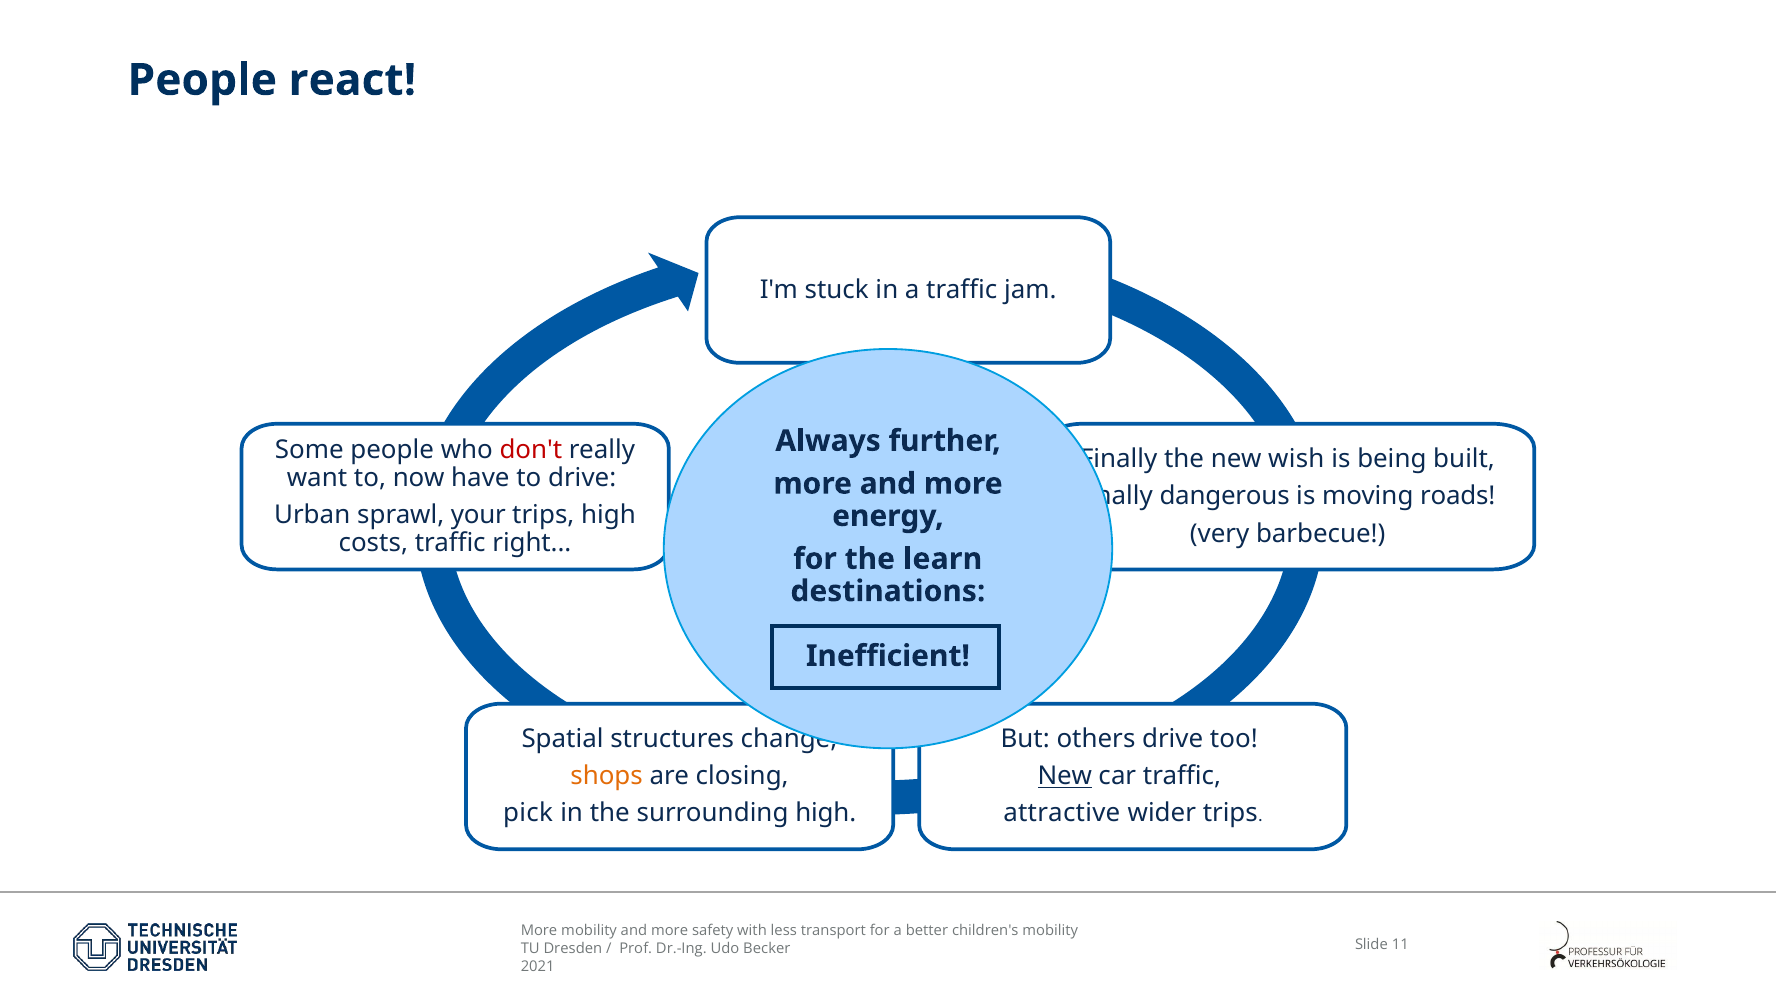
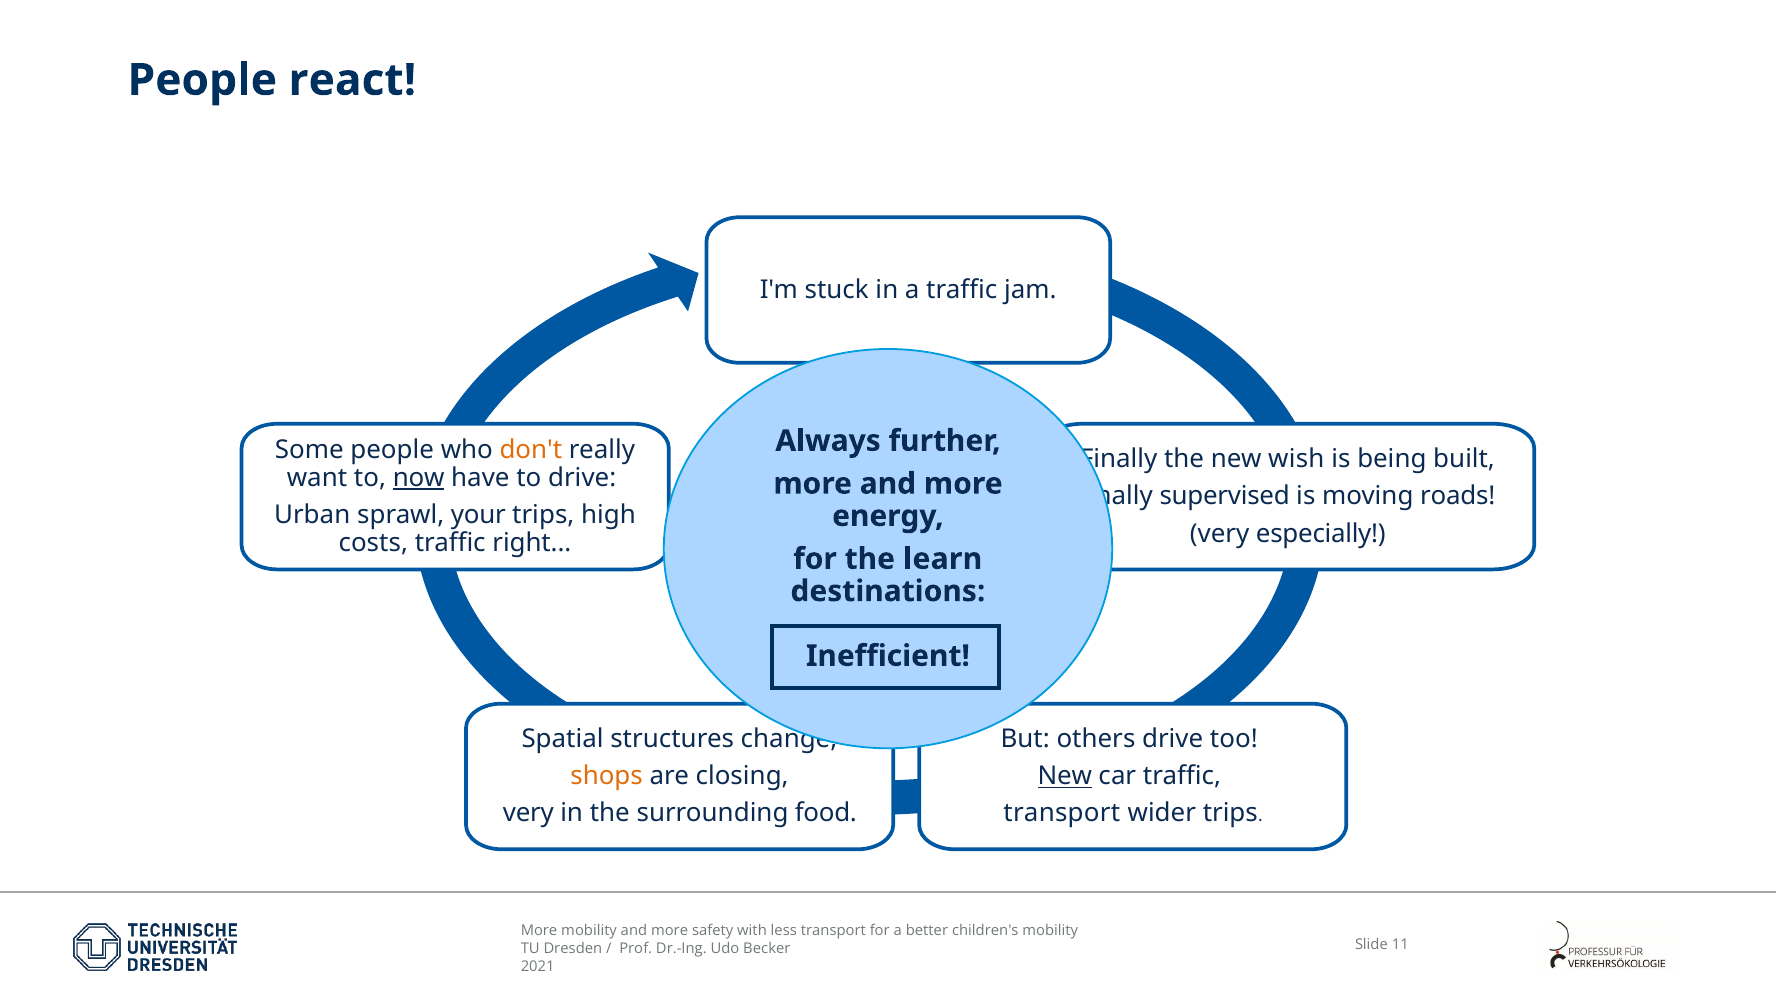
don't colour: red -> orange (531, 450)
now underline: none -> present (419, 478)
dangerous: dangerous -> supervised (1225, 496)
barbecue: barbecue -> especially (1321, 533)
pick: pick -> very (528, 813)
surrounding high: high -> food (826, 813)
attractive: attractive -> transport (1062, 813)
